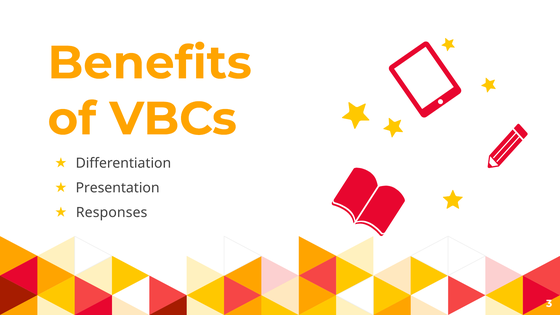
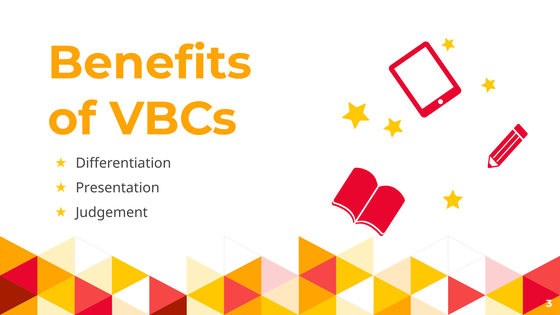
Responses: Responses -> Judgement (112, 212)
